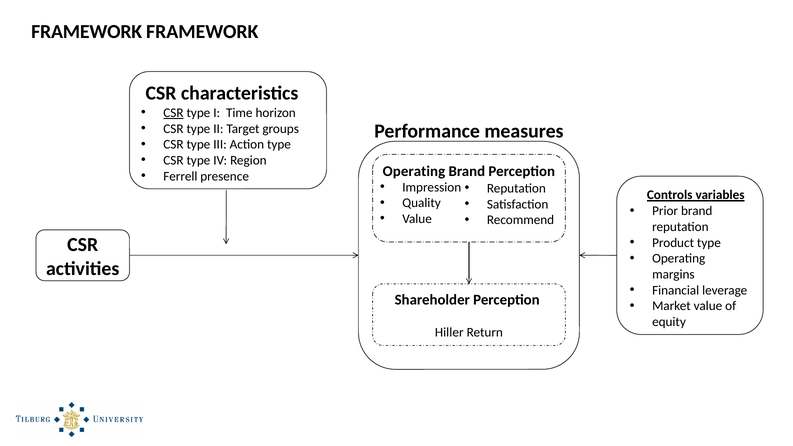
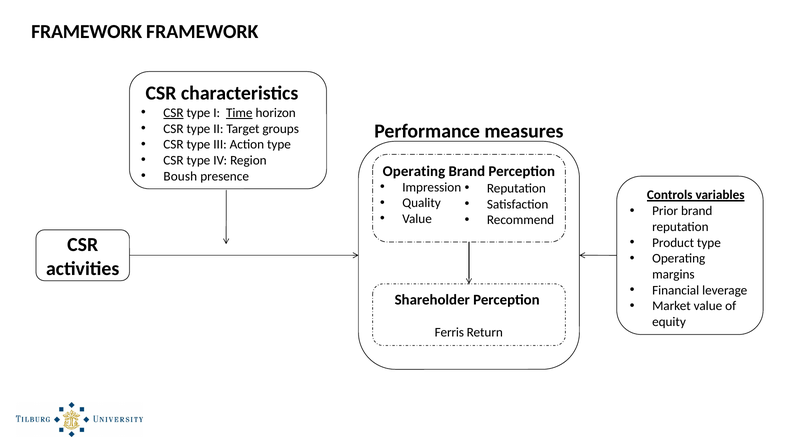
Time underline: none -> present (239, 113)
Ferrell: Ferrell -> Boush (180, 176)
Hiller: Hiller -> Ferris (449, 332)
